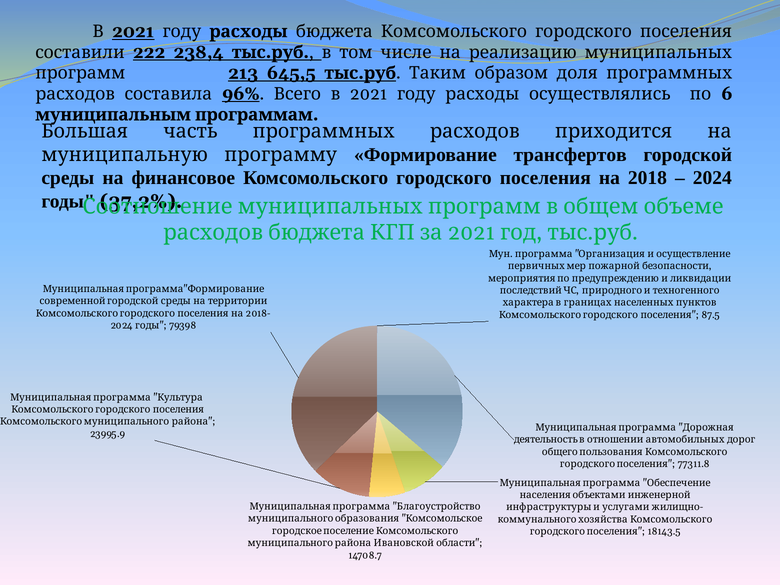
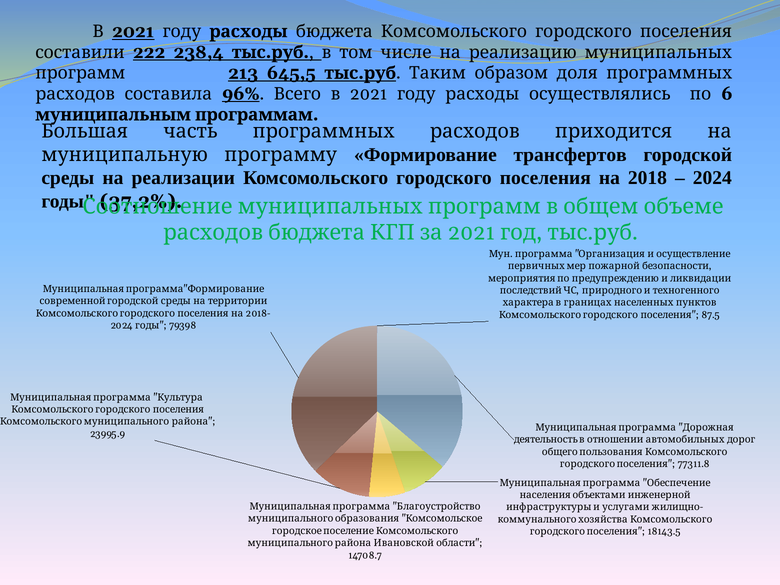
финансовое: финансовое -> реализации (183, 178)
